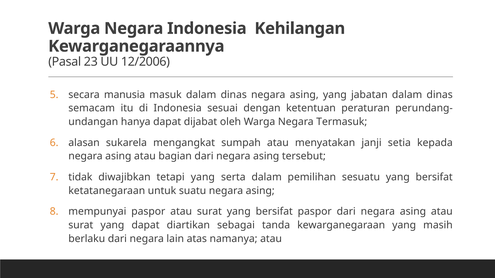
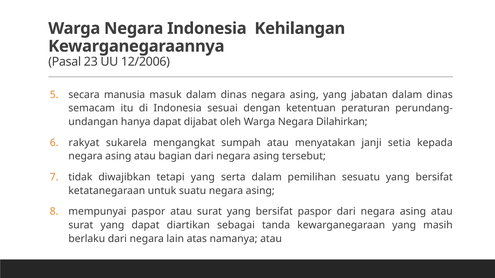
Termasuk: Termasuk -> Dilahirkan (342, 122)
alasan: alasan -> rakyat (84, 143)
